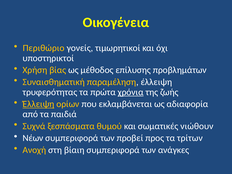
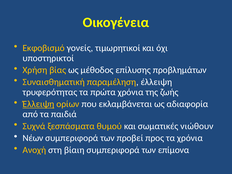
Περιθώριο: Περιθώριο -> Εκφοβισμό (44, 48)
χρόνια underline: present -> none (131, 92)
τα τρίτων: τρίτων -> χρόνια (190, 138)
ανάγκες: ανάγκες -> επίμονα (174, 150)
